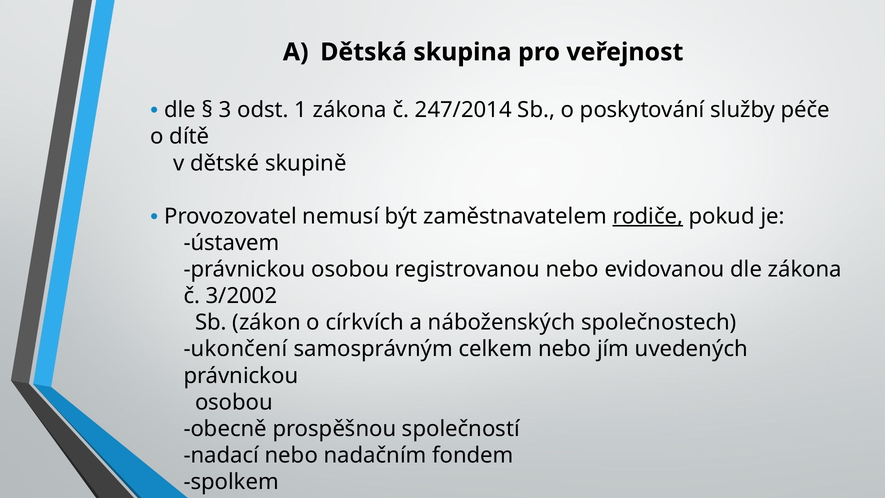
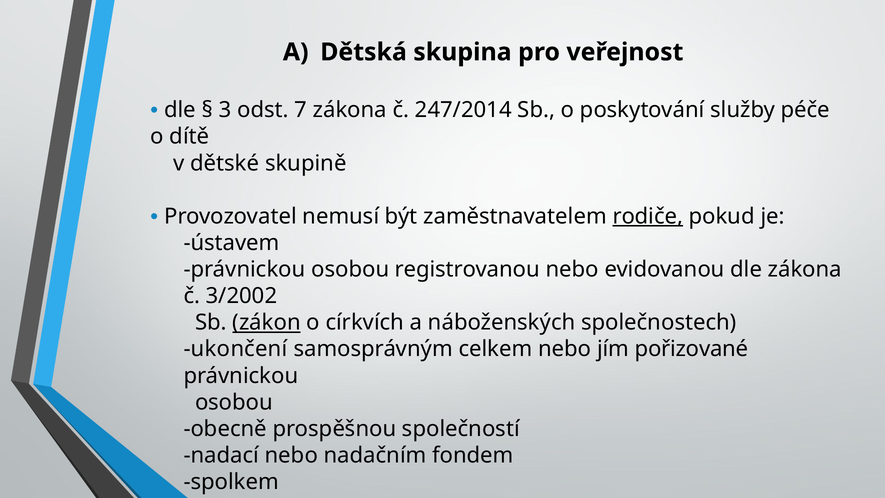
1: 1 -> 7 (301, 110)
zákon underline: none -> present (267, 322)
uvedených: uvedených -> pořizované (691, 349)
